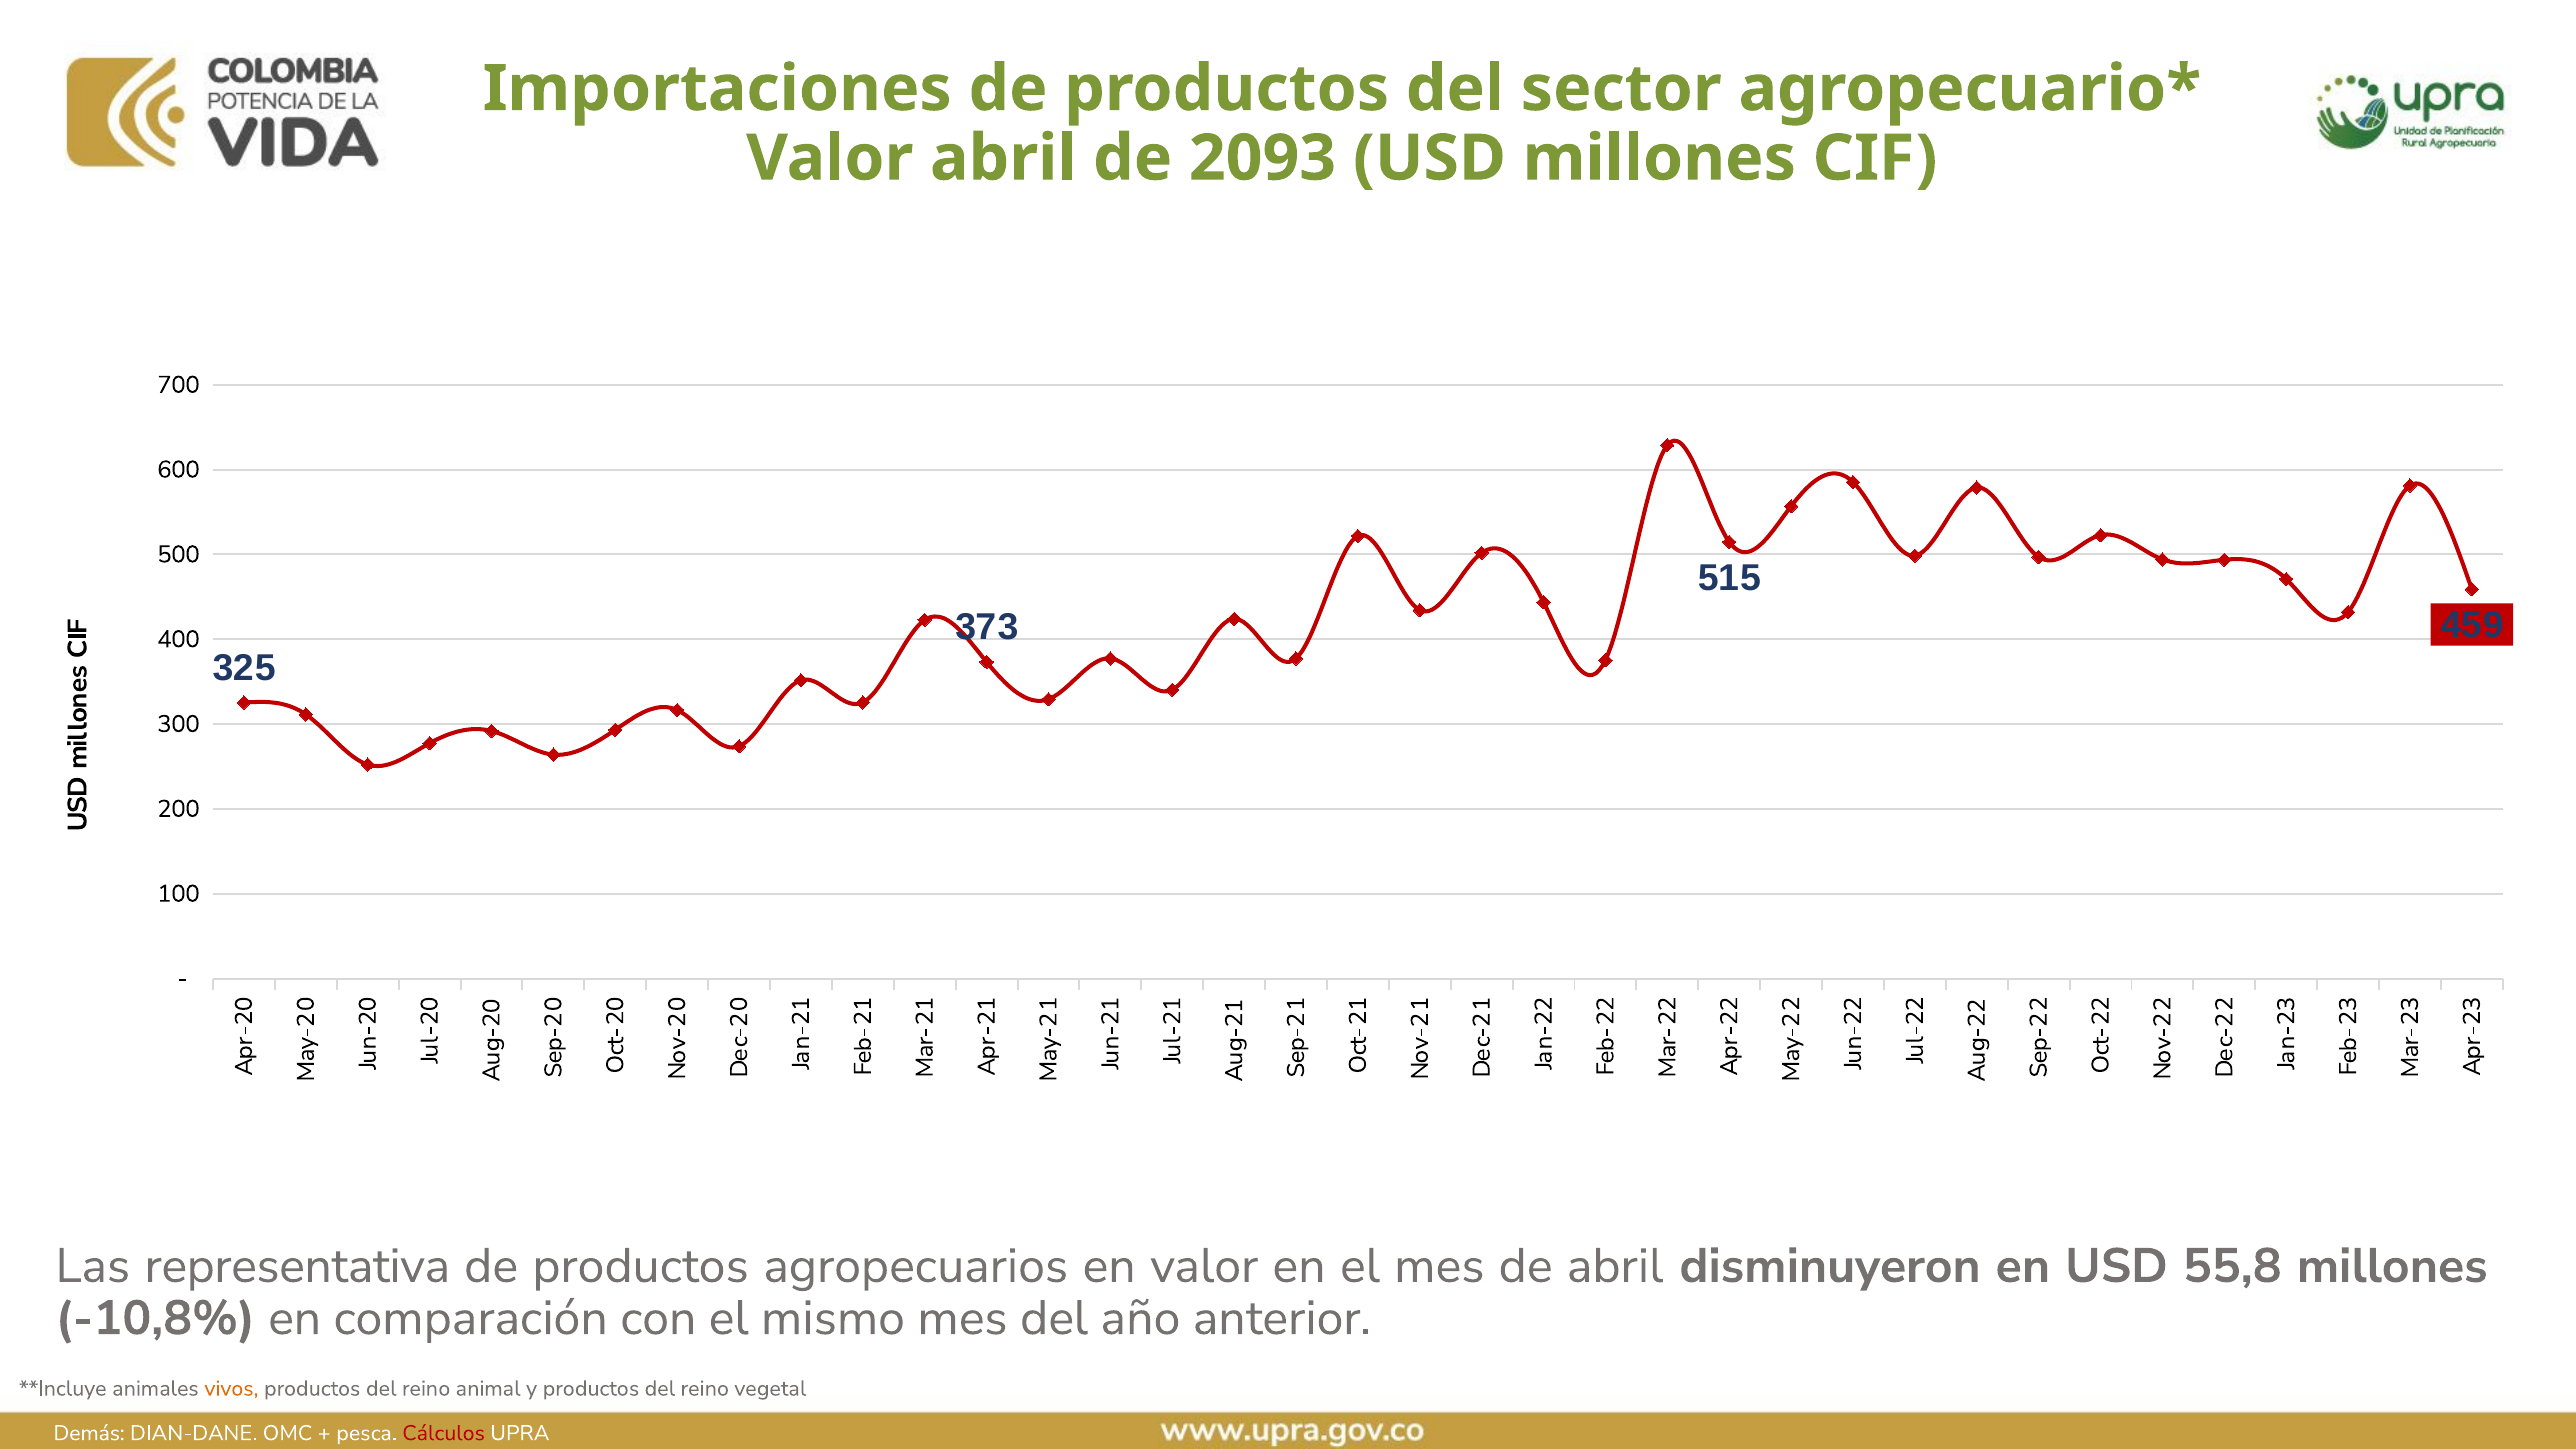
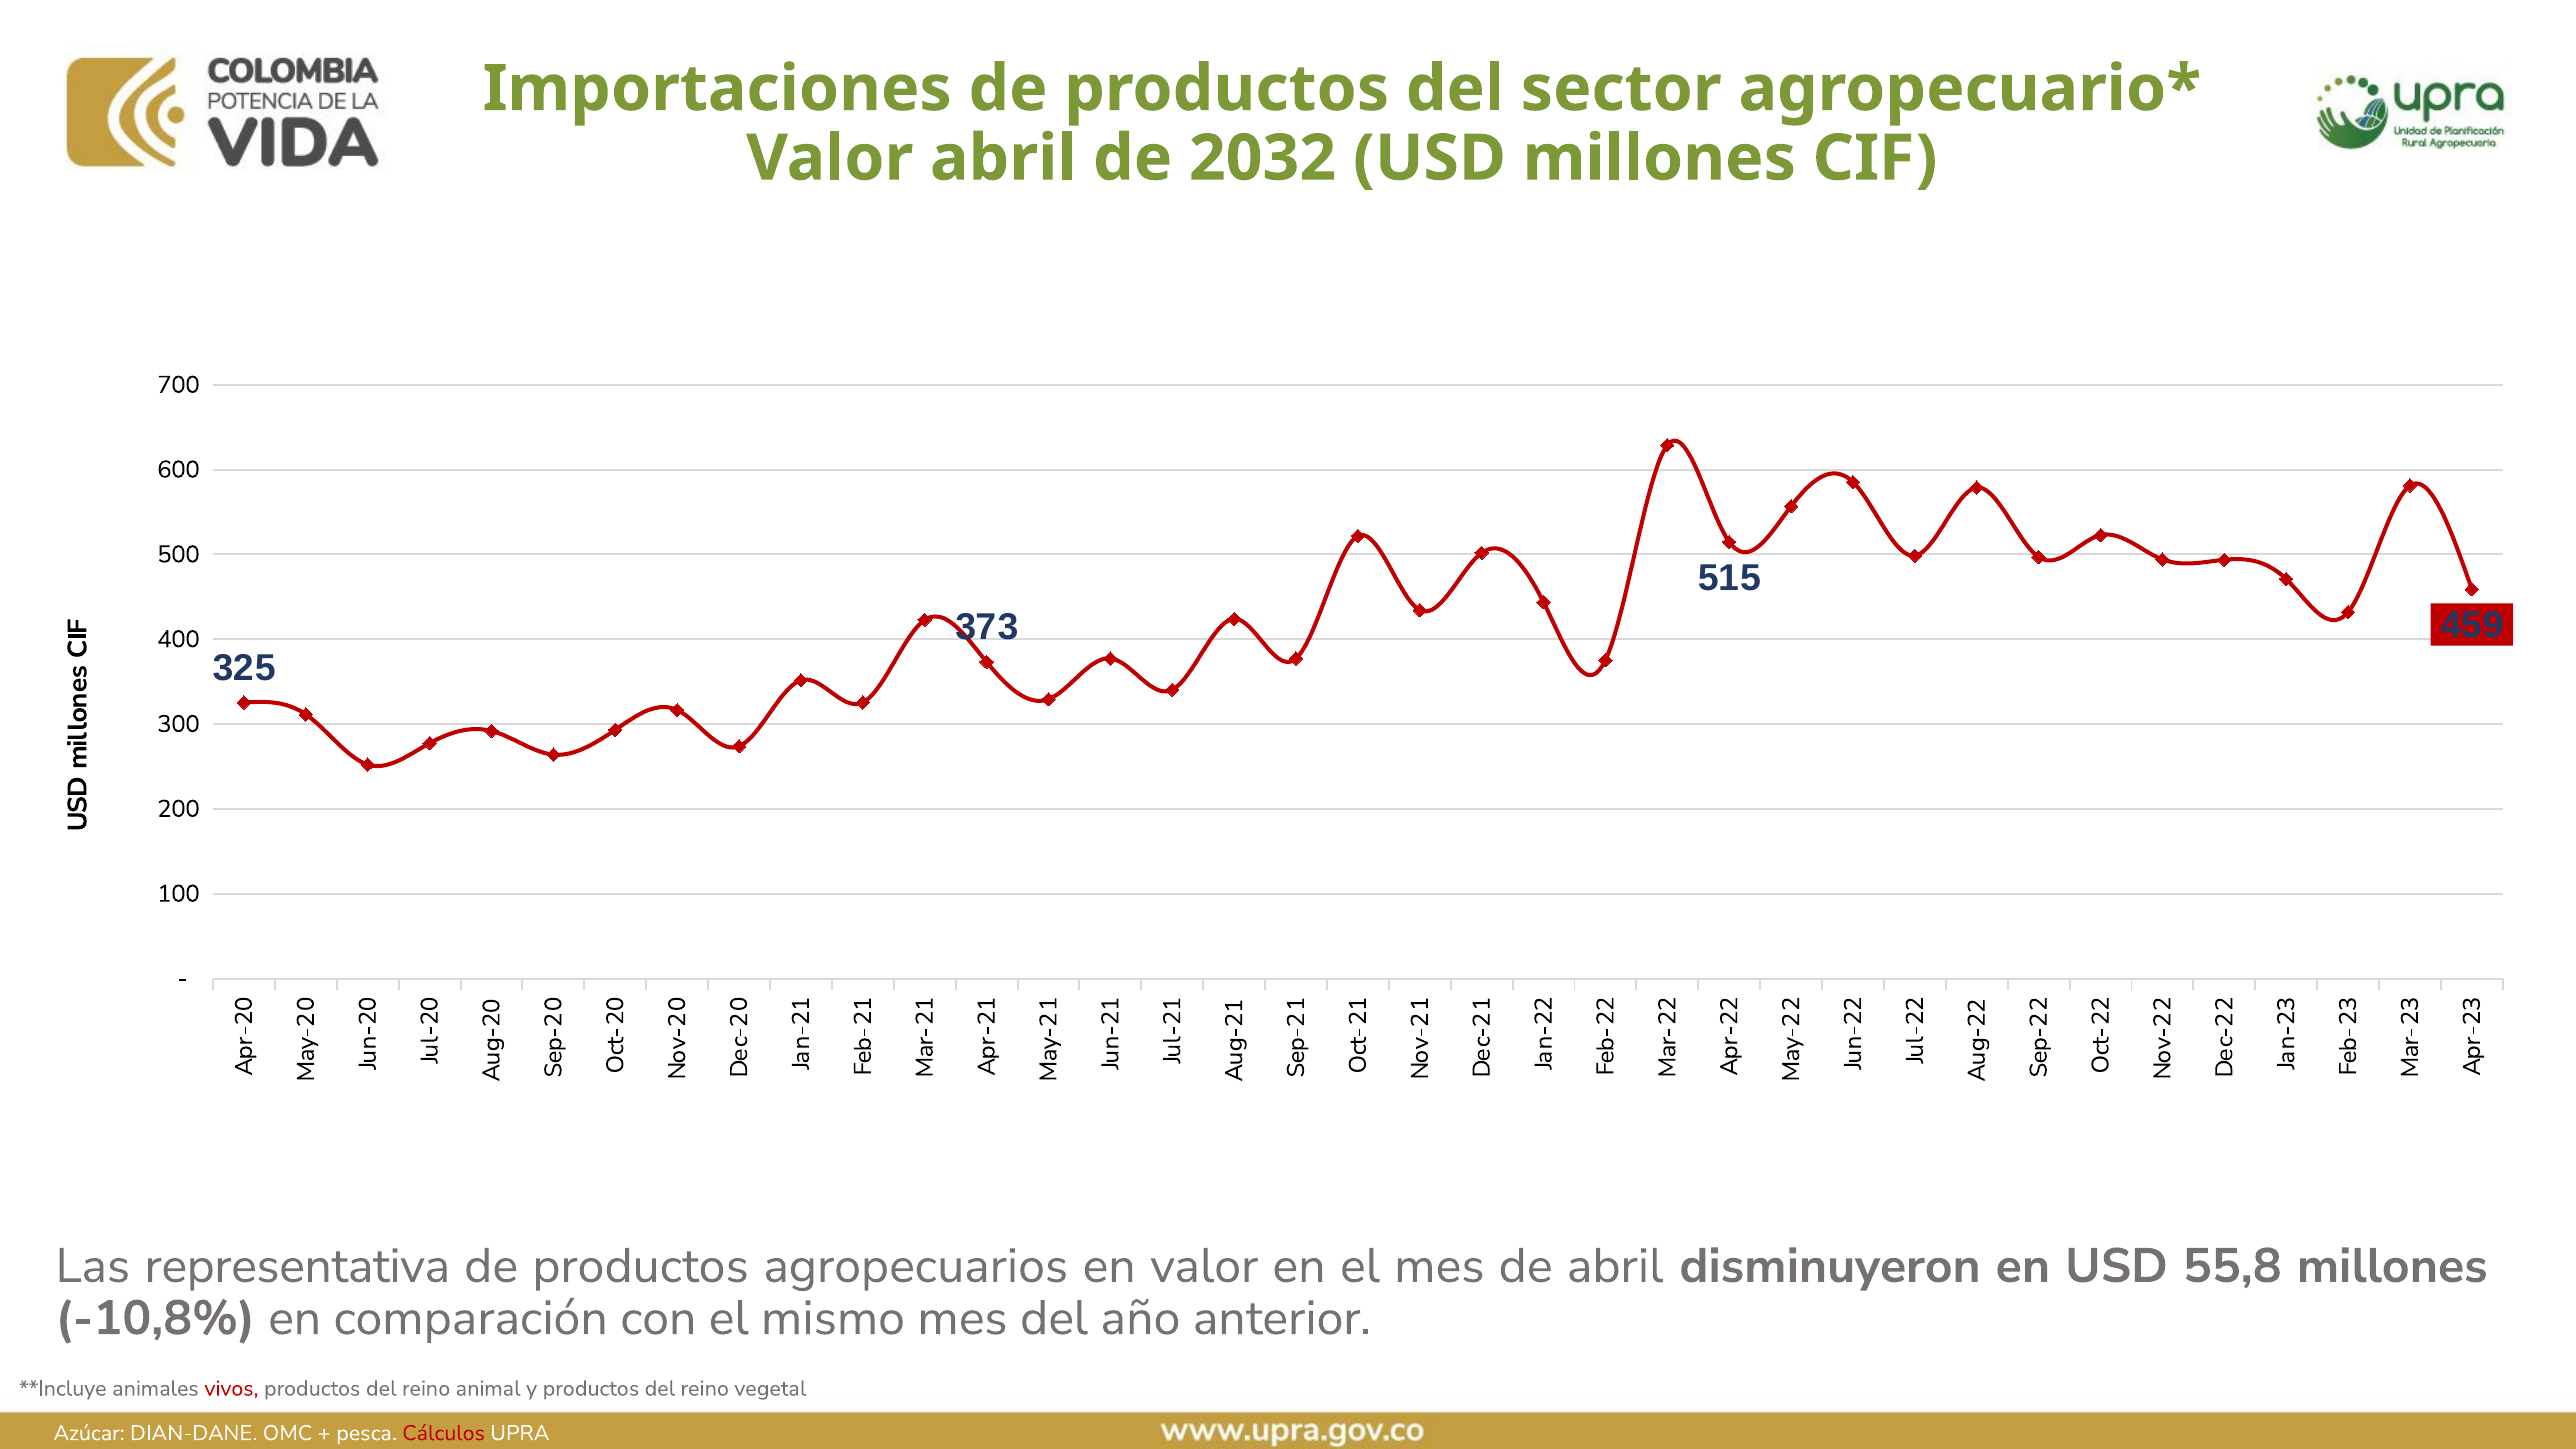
2093: 2093 -> 2032 (1263, 158)
vivos colour: orange -> red (231, 1389)
Demás: Demás -> Azúcar (89, 1433)
